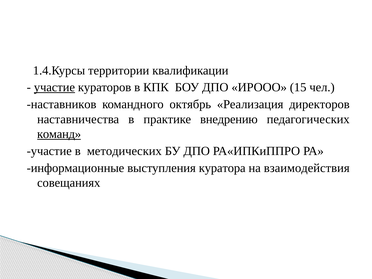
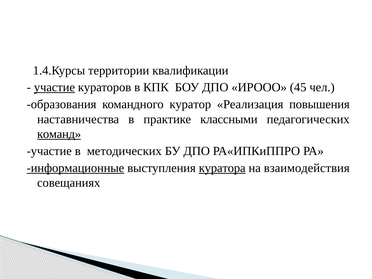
15: 15 -> 45 (298, 87)
наставников: наставников -> образования (62, 104)
октябрь: октябрь -> куратор (190, 104)
директоров: директоров -> повышения (319, 104)
внедрению: внедрению -> классными (229, 119)
информационные underline: none -> present (75, 168)
куратора underline: none -> present (222, 168)
